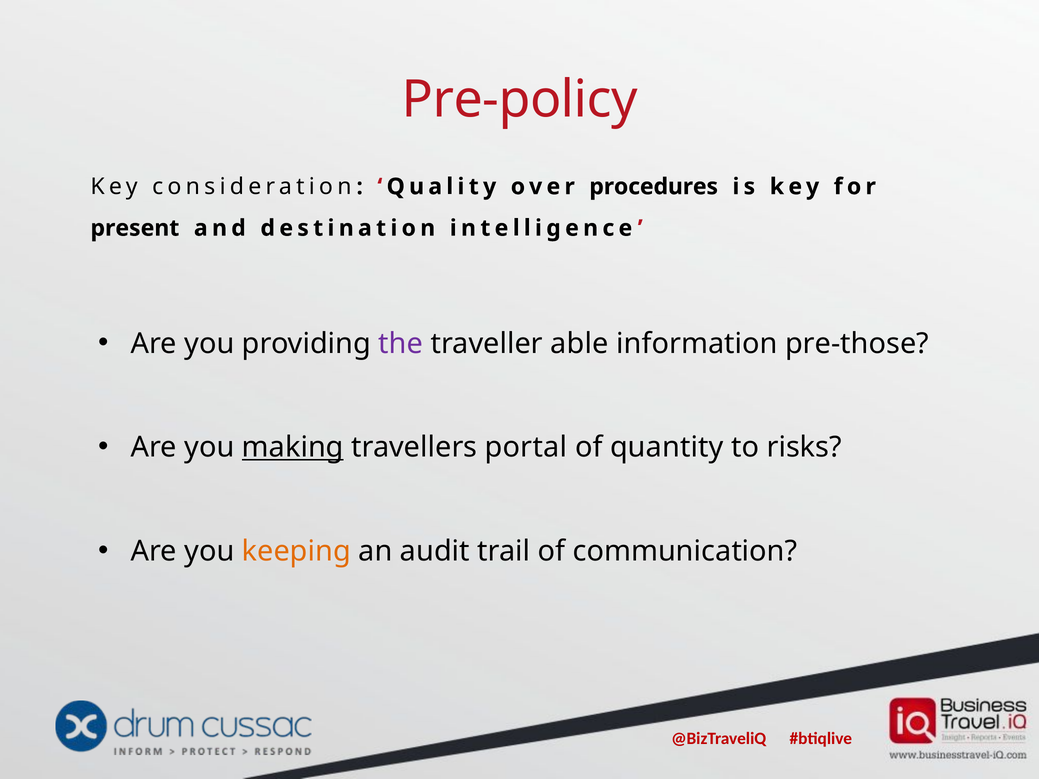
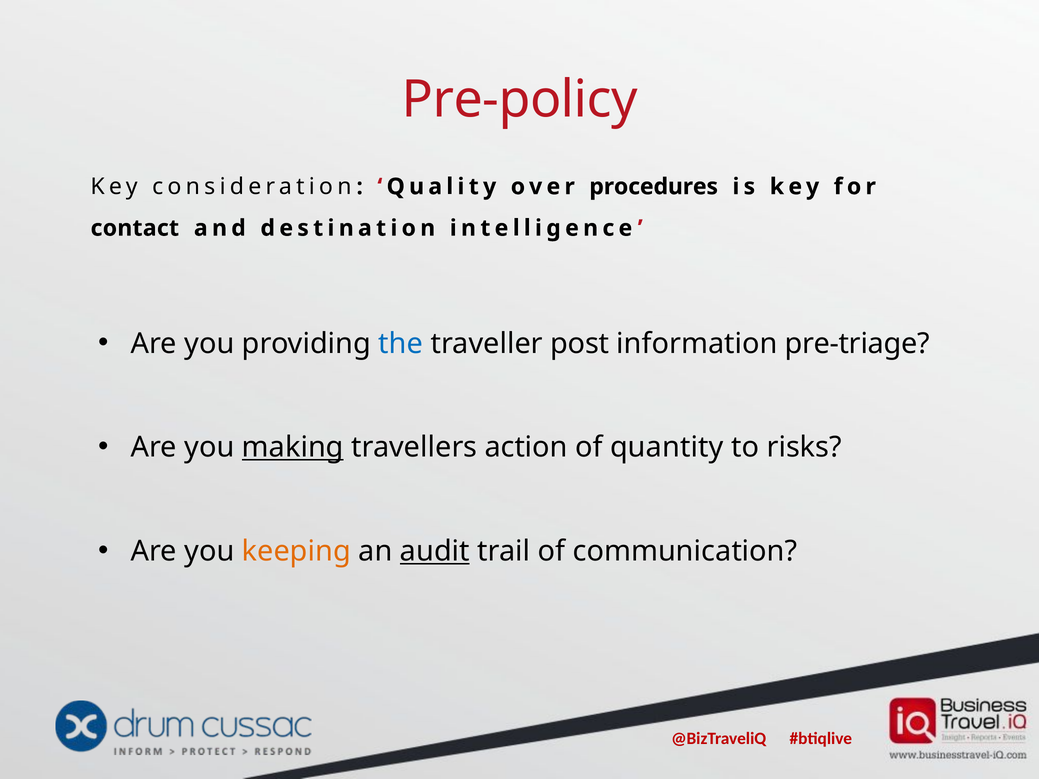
present: present -> contact (135, 228)
the colour: purple -> blue (401, 344)
able: able -> post (580, 344)
pre-those: pre-those -> pre-triage (857, 344)
portal: portal -> action (526, 448)
audit underline: none -> present (435, 551)
